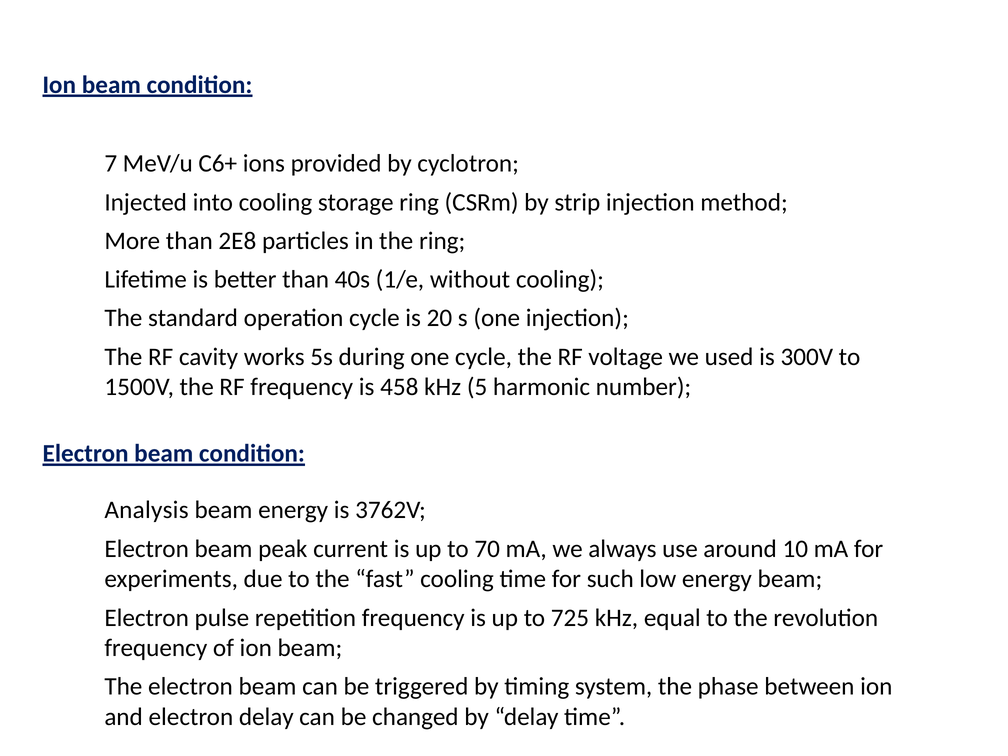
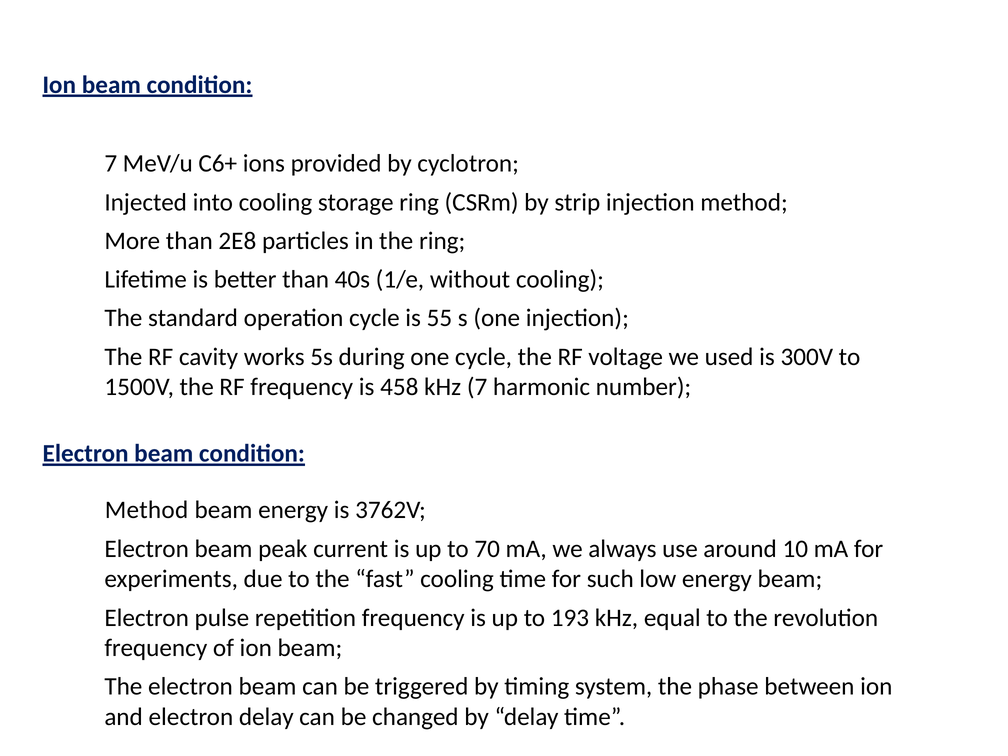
20: 20 -> 55 (439, 318)
kHz 5: 5 -> 7 (477, 387)
Analysis: Analysis -> Method (147, 510)
725: 725 -> 193 (570, 618)
